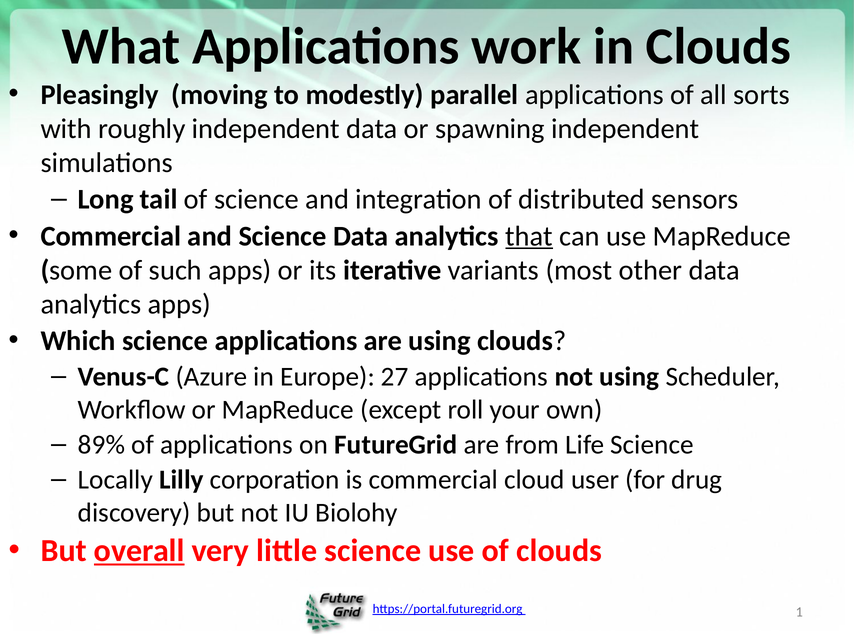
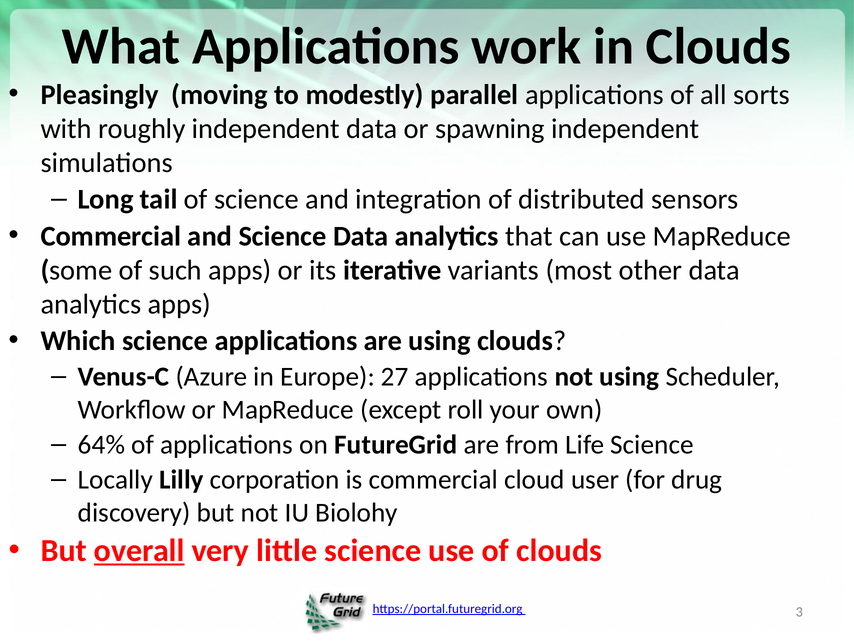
that underline: present -> none (529, 236)
89%: 89% -> 64% (101, 444)
1: 1 -> 3 (799, 612)
